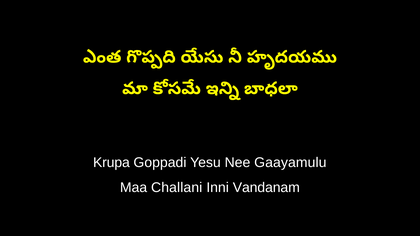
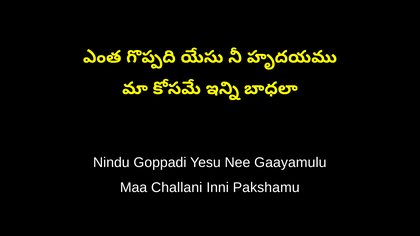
Krupa: Krupa -> Nindu (111, 163)
Vandanam: Vandanam -> Pakshamu (266, 188)
